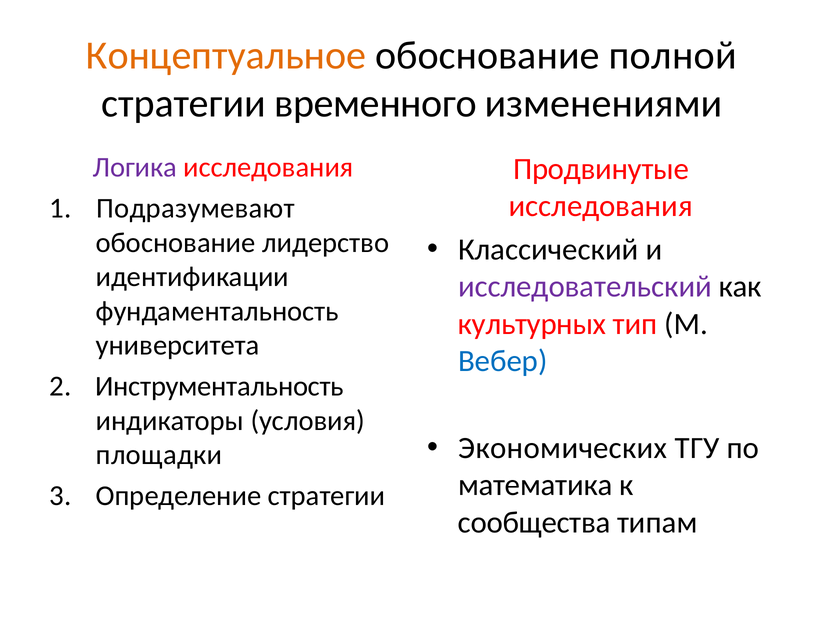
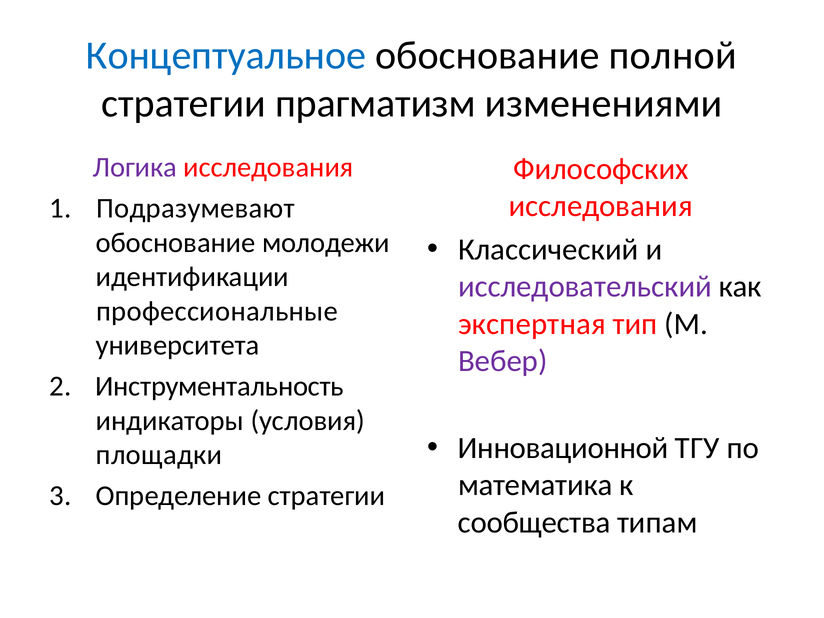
Концептуальное colour: orange -> blue (226, 56)
временного: временного -> прагматизм (375, 104)
Продвинутые: Продвинутые -> Философских (601, 169)
лидерство: лидерство -> молодежи (326, 243)
фундаментальность: фундаментальность -> профессиональные (217, 311)
культурных: культурных -> экспертная (532, 324)
Вебер colour: blue -> purple (503, 361)
Экономических: Экономических -> Инновационной (563, 448)
